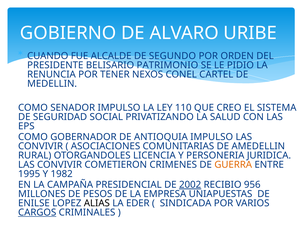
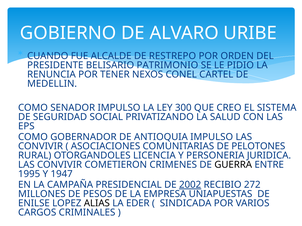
SEGUNDO: SEGUNDO -> RESTREPO (172, 56)
110: 110 -> 300 (183, 108)
AMEDELLIN: AMEDELLIN -> PELOTONES (258, 147)
GUERRA colour: orange -> black (233, 165)
1982: 1982 -> 1947 (62, 174)
956: 956 -> 272 (252, 185)
CARGOS underline: present -> none (37, 213)
